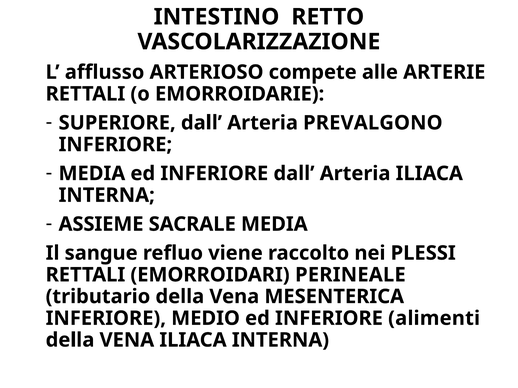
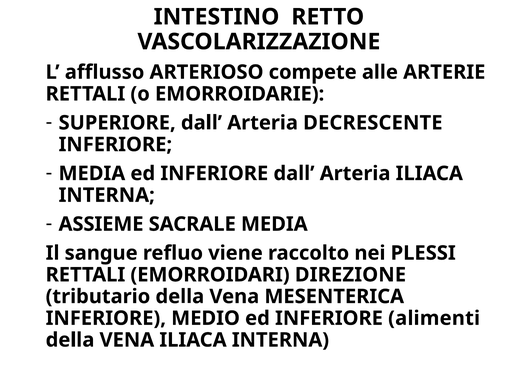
PREVALGONO: PREVALGONO -> DECRESCENTE (373, 123)
PERINEALE: PERINEALE -> DIREZIONE (350, 275)
